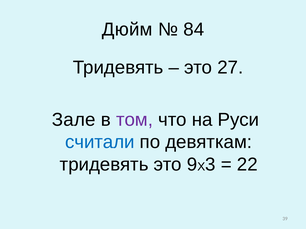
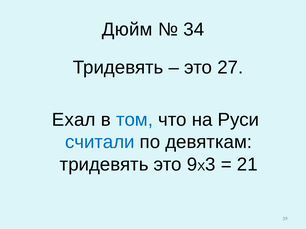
84: 84 -> 34 (194, 30)
Зале: Зале -> Ехал (74, 120)
том colour: purple -> blue (135, 120)
22: 22 -> 21 (247, 165)
